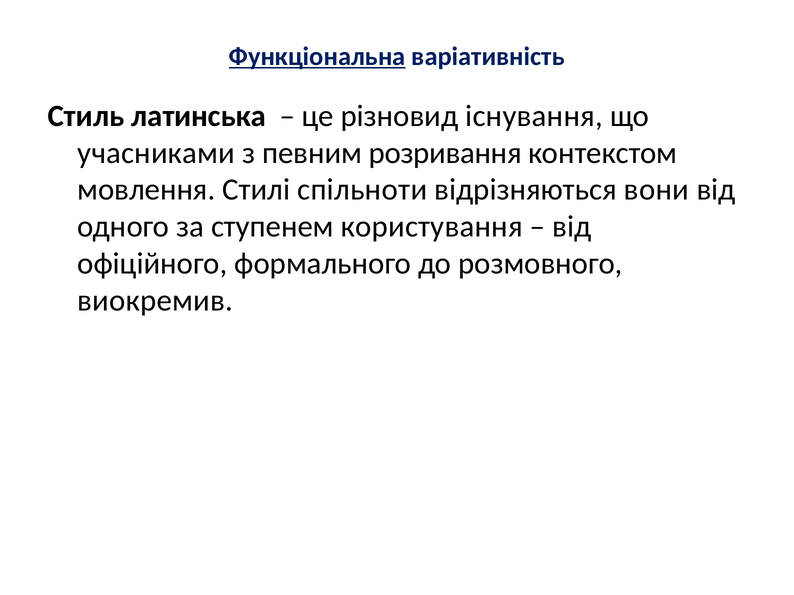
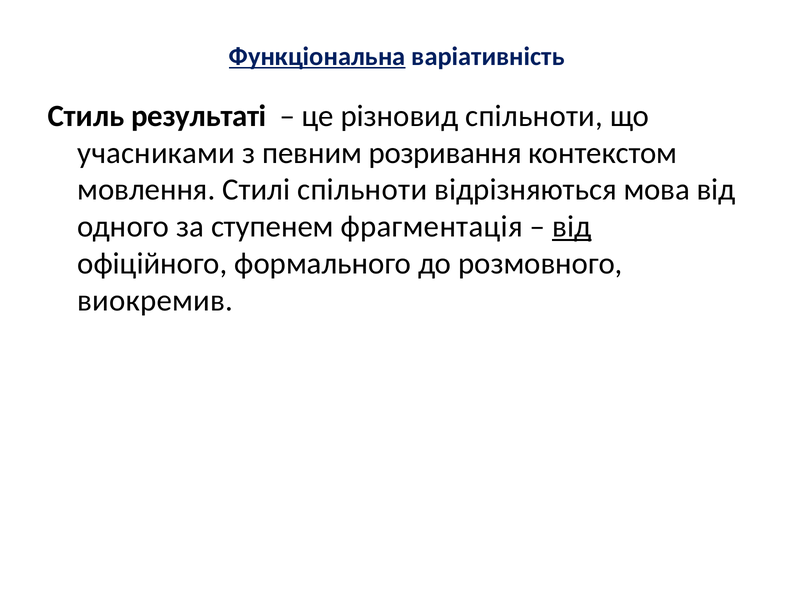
латинська: латинська -> результаті (199, 116)
різновид існування: існування -> спільноти (534, 116)
вони: вони -> мова (657, 190)
користування: користування -> фрагментація (432, 227)
від underline: none -> present (572, 227)
